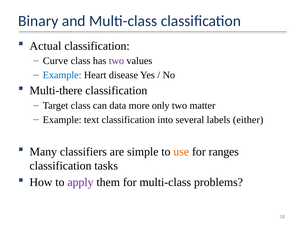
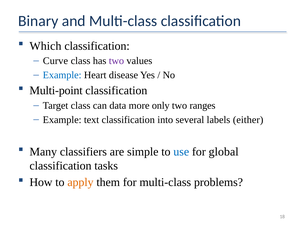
Actual: Actual -> Which (45, 46)
Multi-there: Multi-there -> Multi-point (56, 91)
matter: matter -> ranges (203, 106)
use colour: orange -> blue (181, 152)
ranges: ranges -> global (224, 152)
apply colour: purple -> orange (80, 182)
